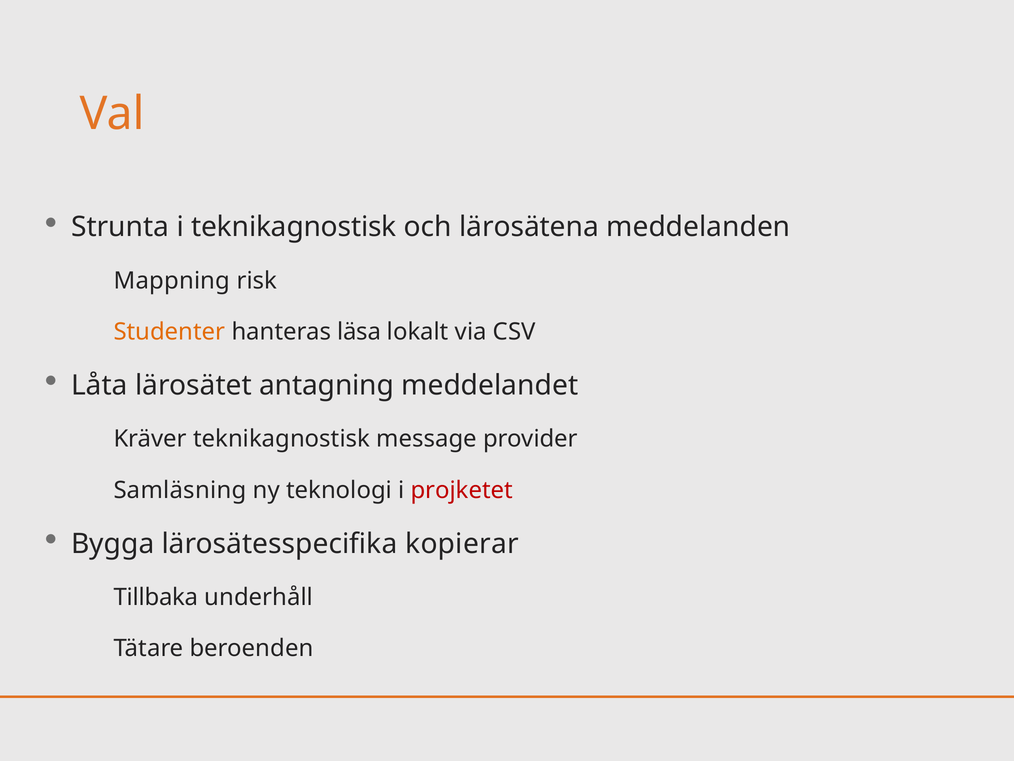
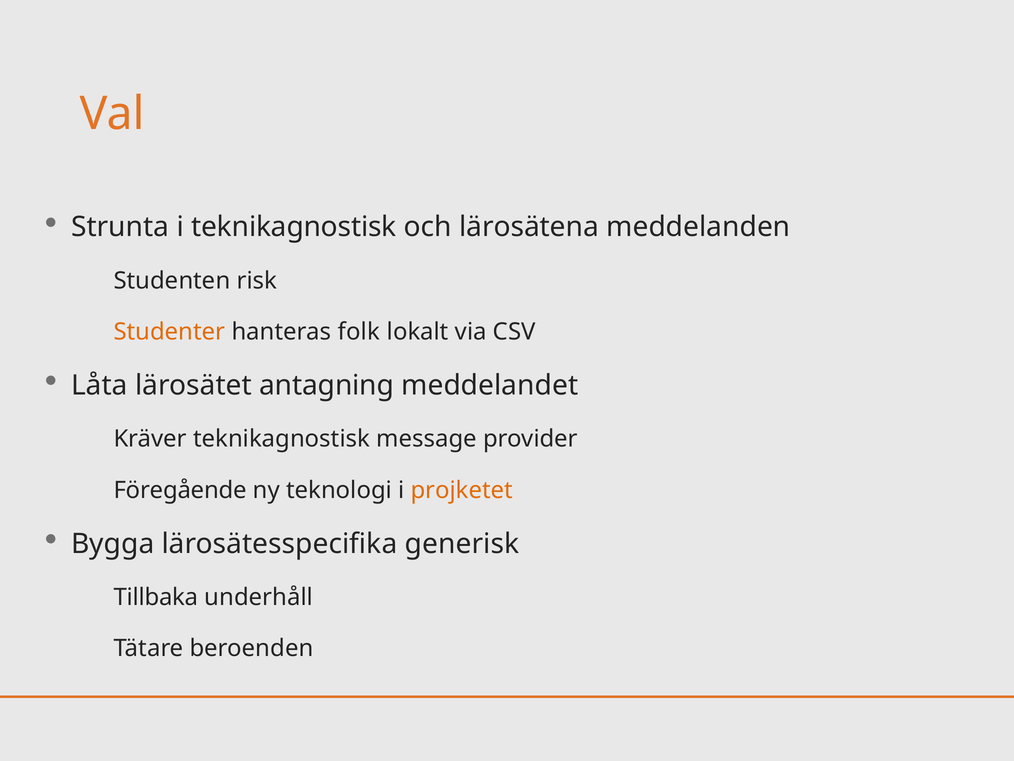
Mappning: Mappning -> Studenten (172, 280)
läsa: läsa -> folk (359, 332)
Samläsning: Samläsning -> Föregående (180, 490)
projketet colour: red -> orange (462, 490)
kopierar: kopierar -> generisk (462, 543)
